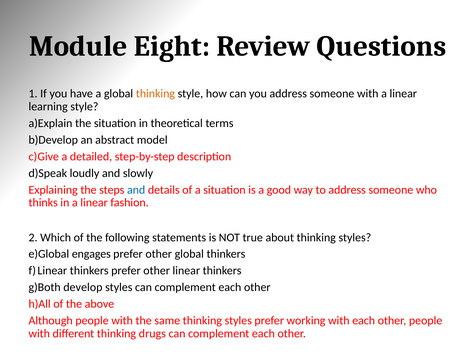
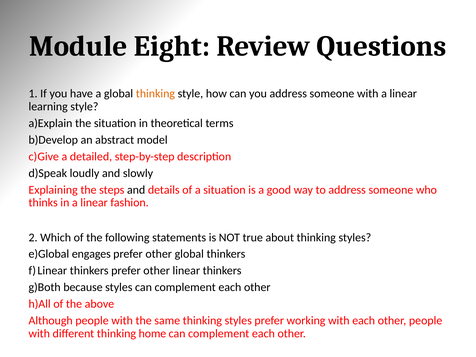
and colour: blue -> black (136, 190)
develop: develop -> because (83, 287)
drugs: drugs -> home (152, 334)
